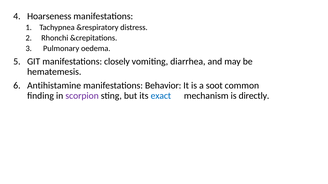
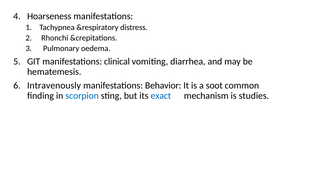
closely: closely -> clinical (117, 62)
Antihistamine: Antihistamine -> Intravenously (54, 86)
scorpion colour: purple -> blue (82, 96)
directly: directly -> studies (254, 96)
